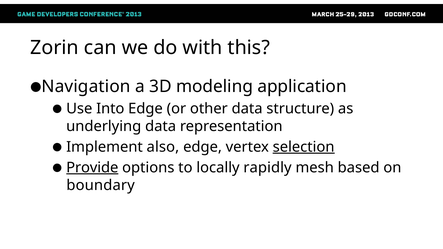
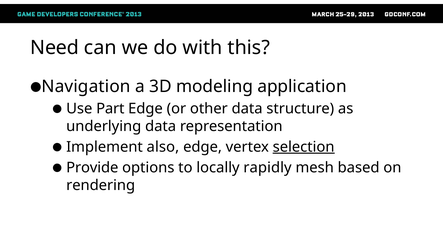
Zorin: Zorin -> Need (55, 48)
Into: Into -> Part (110, 109)
Provide underline: present -> none (92, 168)
boundary: boundary -> rendering (101, 185)
